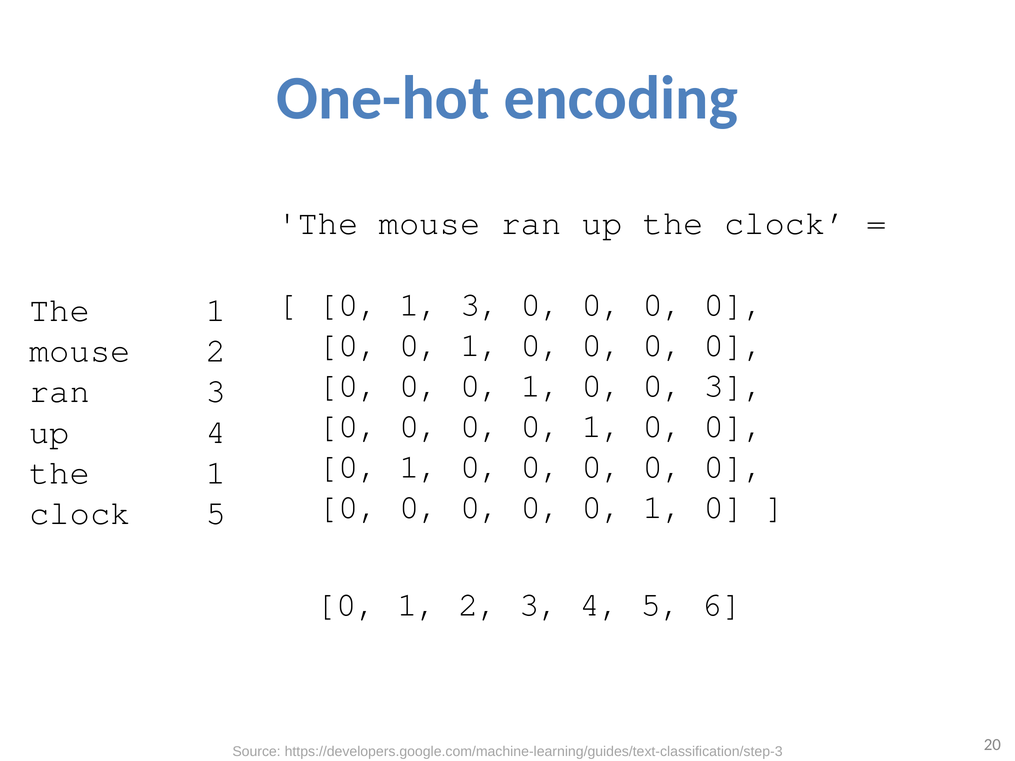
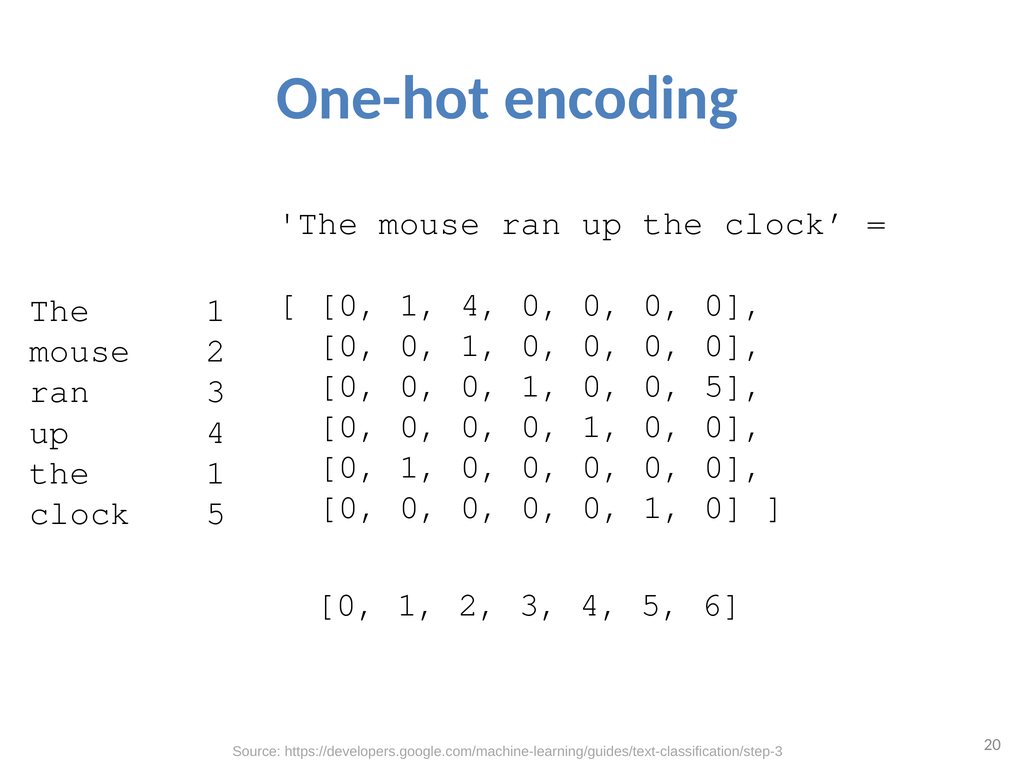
1 3: 3 -> 4 (480, 304)
0 3: 3 -> 5 (734, 386)
